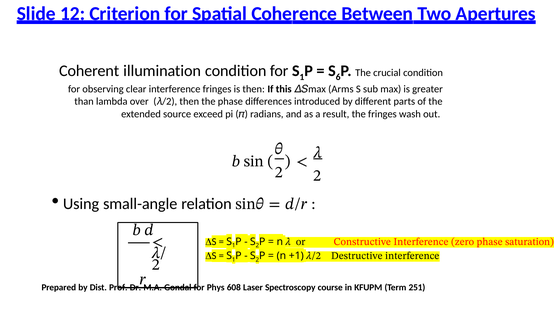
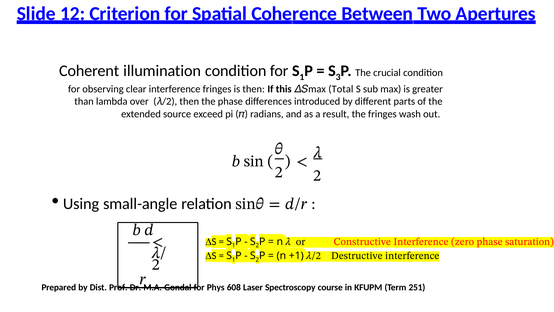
6: 6 -> 3 (338, 77)
Arms: Arms -> Total (341, 89)
